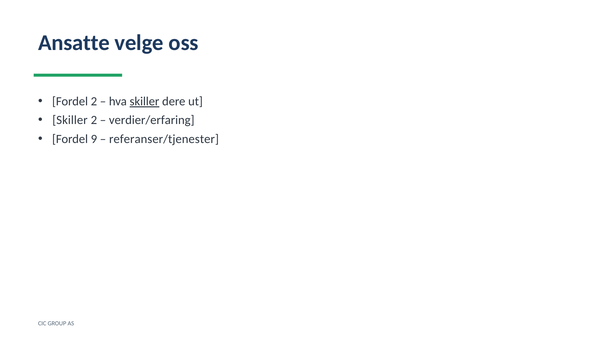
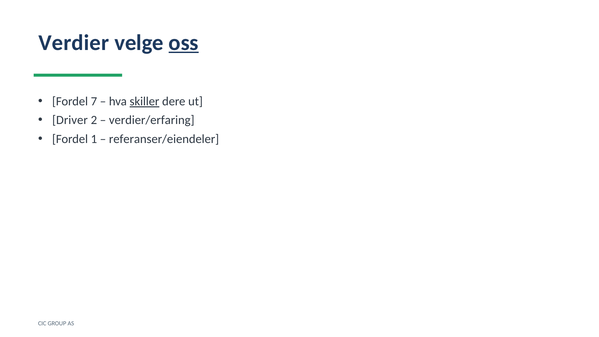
Ansatte: Ansatte -> Verdier (74, 43)
oss underline: none -> present (184, 43)
Fordel 2: 2 -> 7 (94, 101)
Skiller: Skiller -> Driver (70, 120)
9: 9 -> 1 (94, 139)
referanser/tjenester: referanser/tjenester -> referanser/eiendeler (164, 139)
